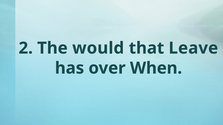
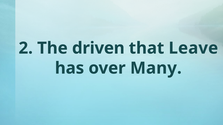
would: would -> driven (98, 48)
When: When -> Many (156, 68)
